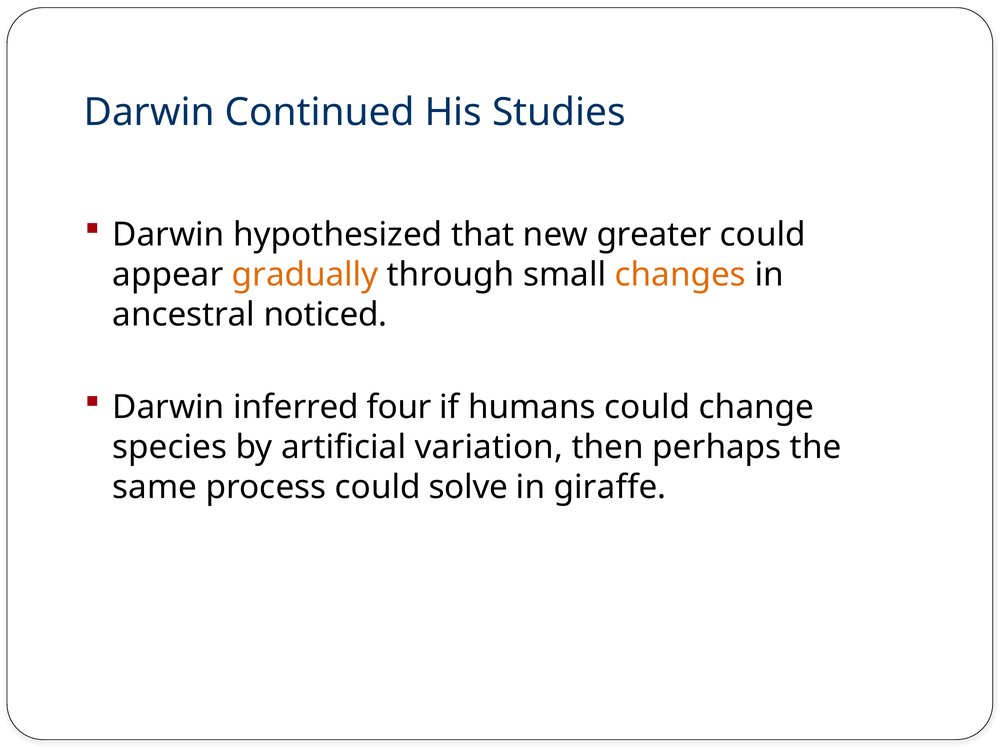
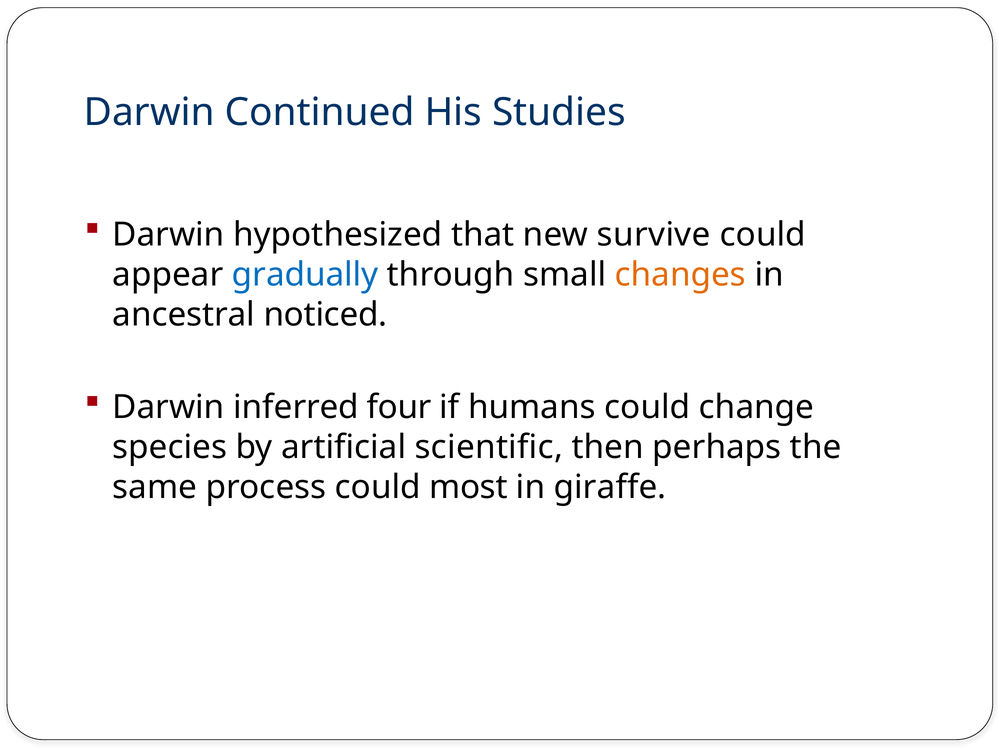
greater: greater -> survive (654, 235)
gradually colour: orange -> blue (305, 275)
variation: variation -> scientific (489, 447)
solve: solve -> most (468, 487)
